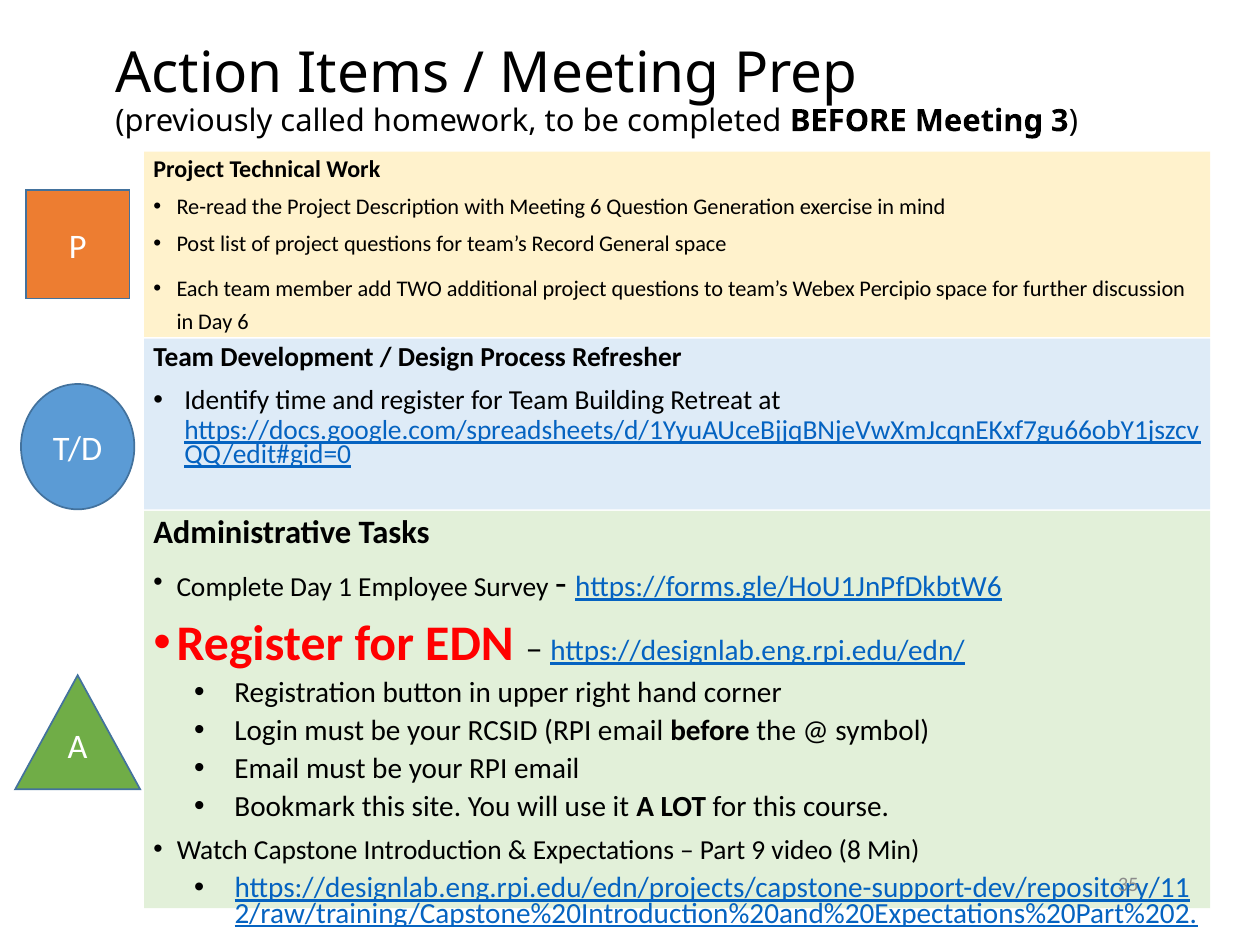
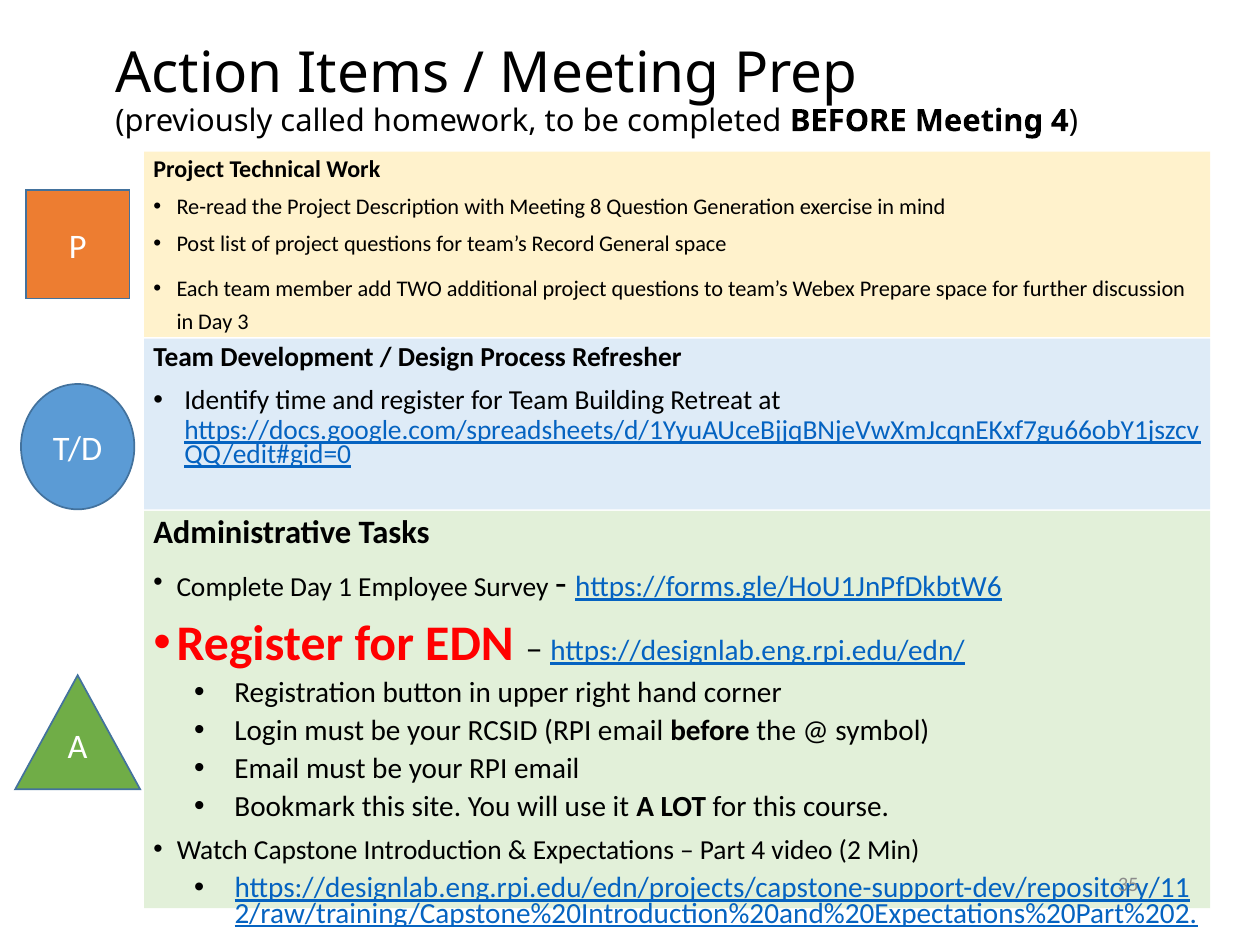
Meeting 3: 3 -> 4 (1060, 121)
Meeting 6: 6 -> 8 (596, 207)
Percipio: Percipio -> Prepare (895, 290)
Day 6: 6 -> 3 (243, 322)
Part 9: 9 -> 4 (758, 850)
8: 8 -> 2 (850, 850)
